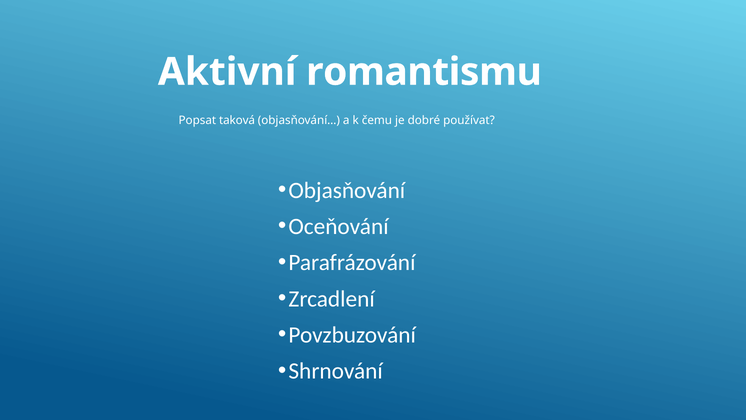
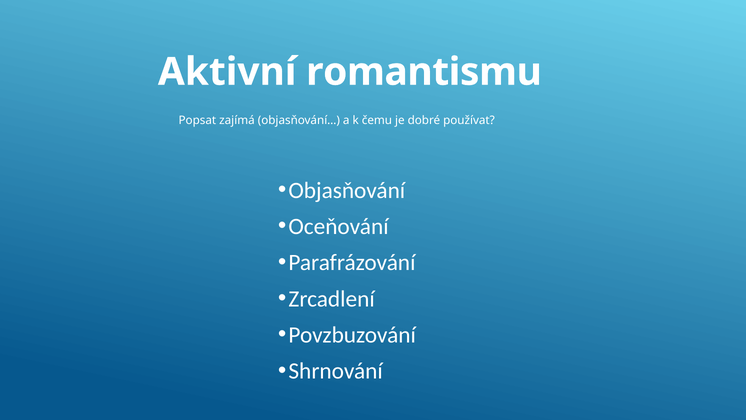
taková: taková -> zajímá (237, 120)
